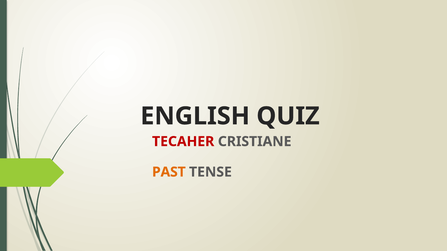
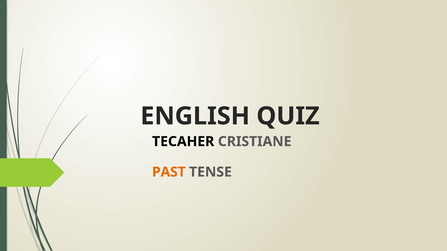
TECAHER colour: red -> black (183, 142)
